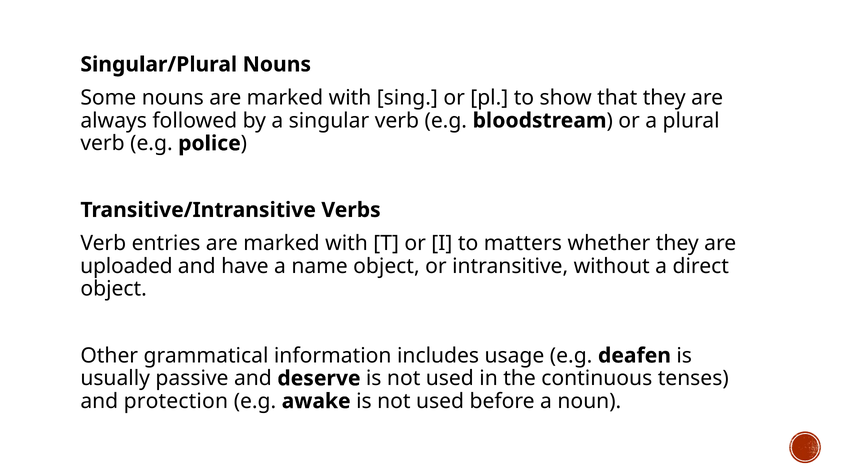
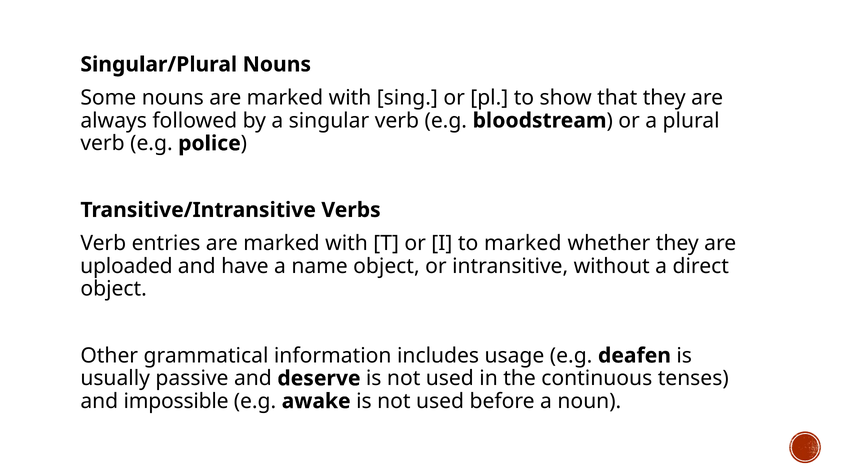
to matters: matters -> marked (523, 243)
protection: protection -> impossible (176, 401)
